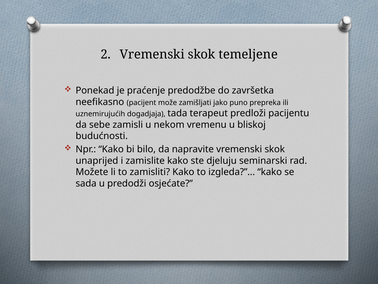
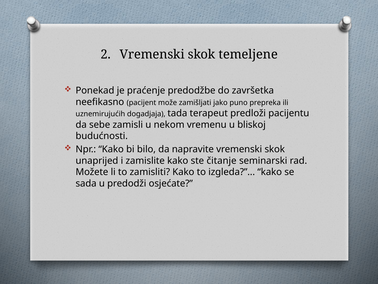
djeluju: djeluju -> čitanje (222, 160)
